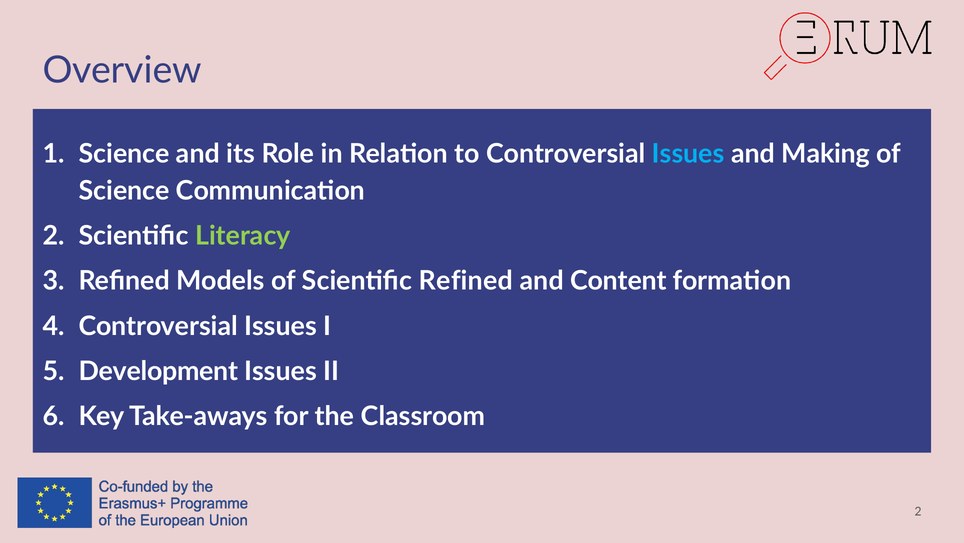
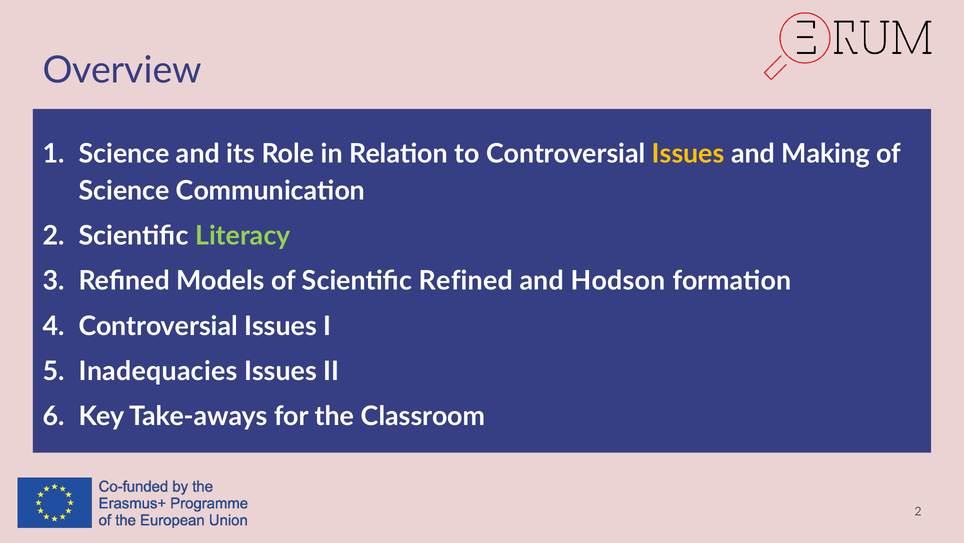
Issues colour: light blue -> yellow (688, 154)
Content: Content -> Hodson (618, 281)
Development: Development -> Inadequacies (158, 371)
